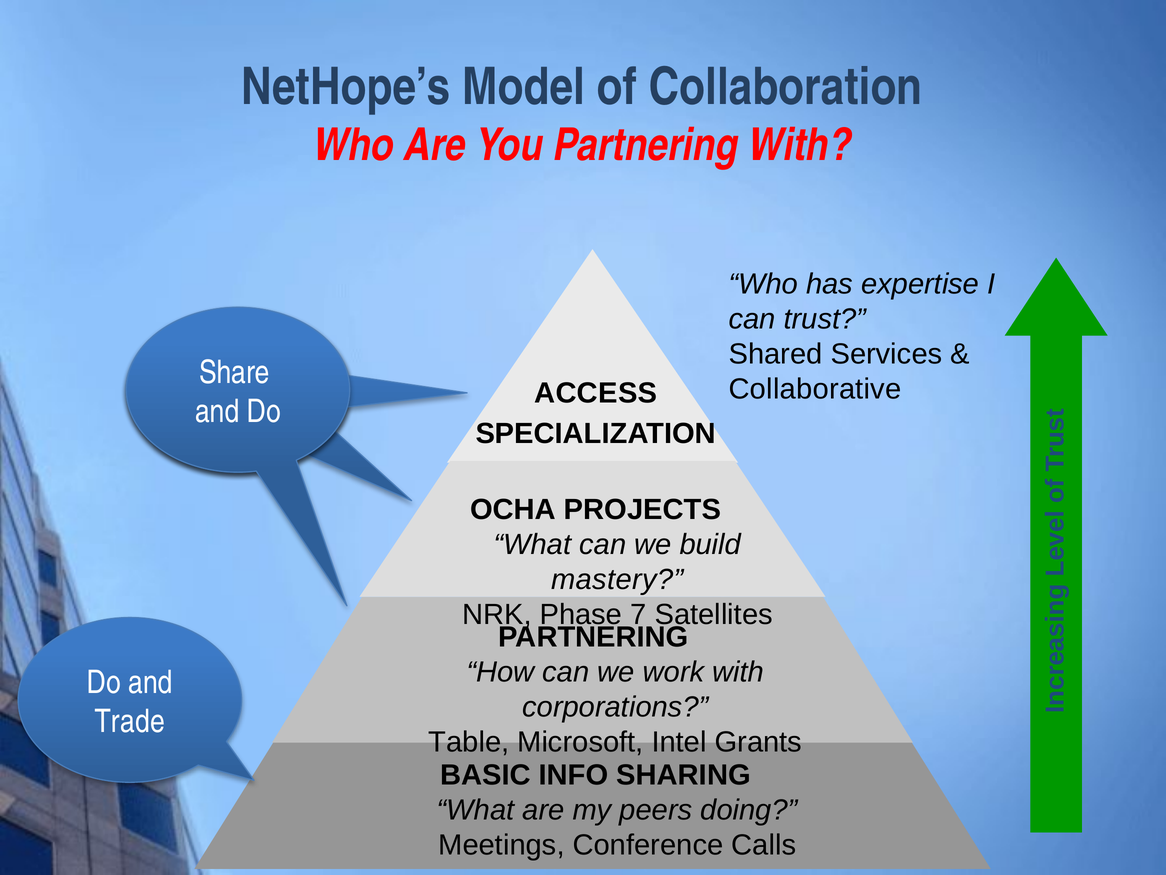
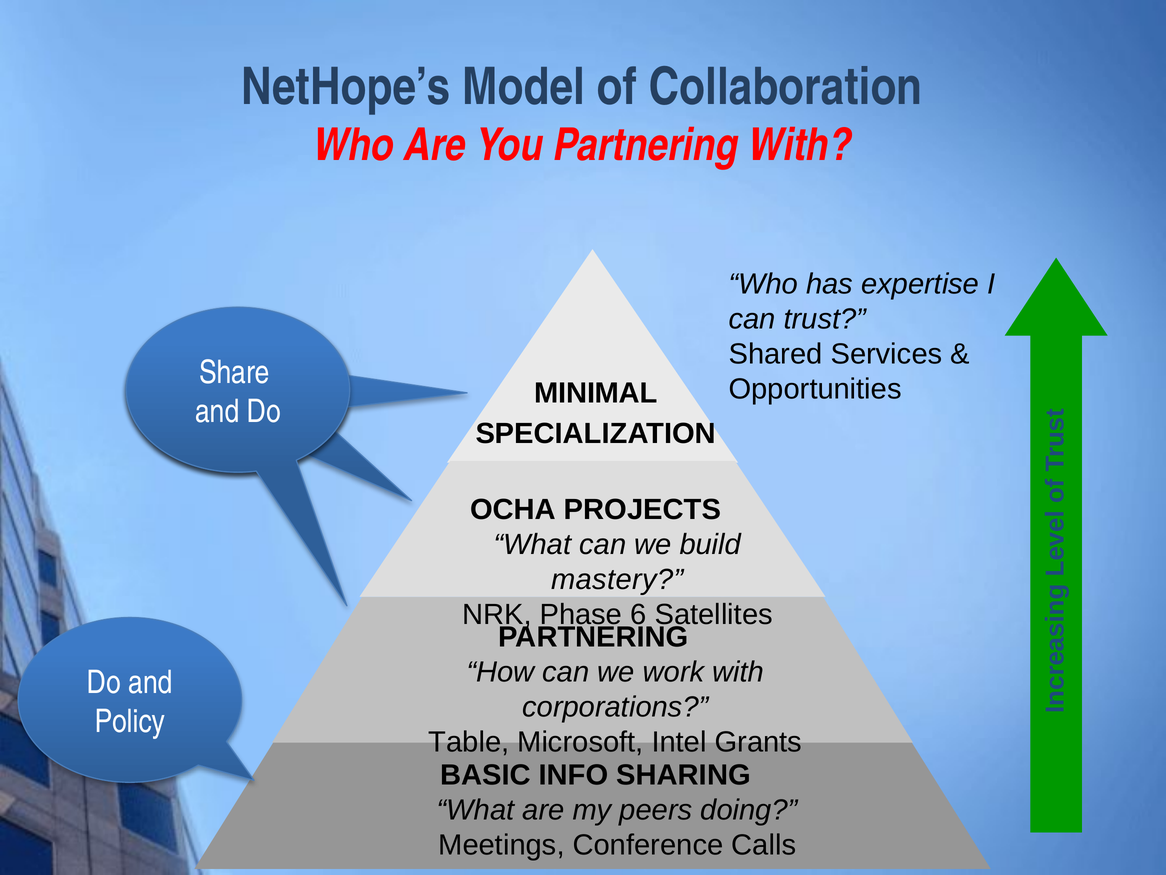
Collaborative: Collaborative -> Opportunities (815, 389)
ACCESS: ACCESS -> MINIMAL (596, 393)
7: 7 -> 6 (639, 614)
Trade: Trade -> Policy (130, 721)
